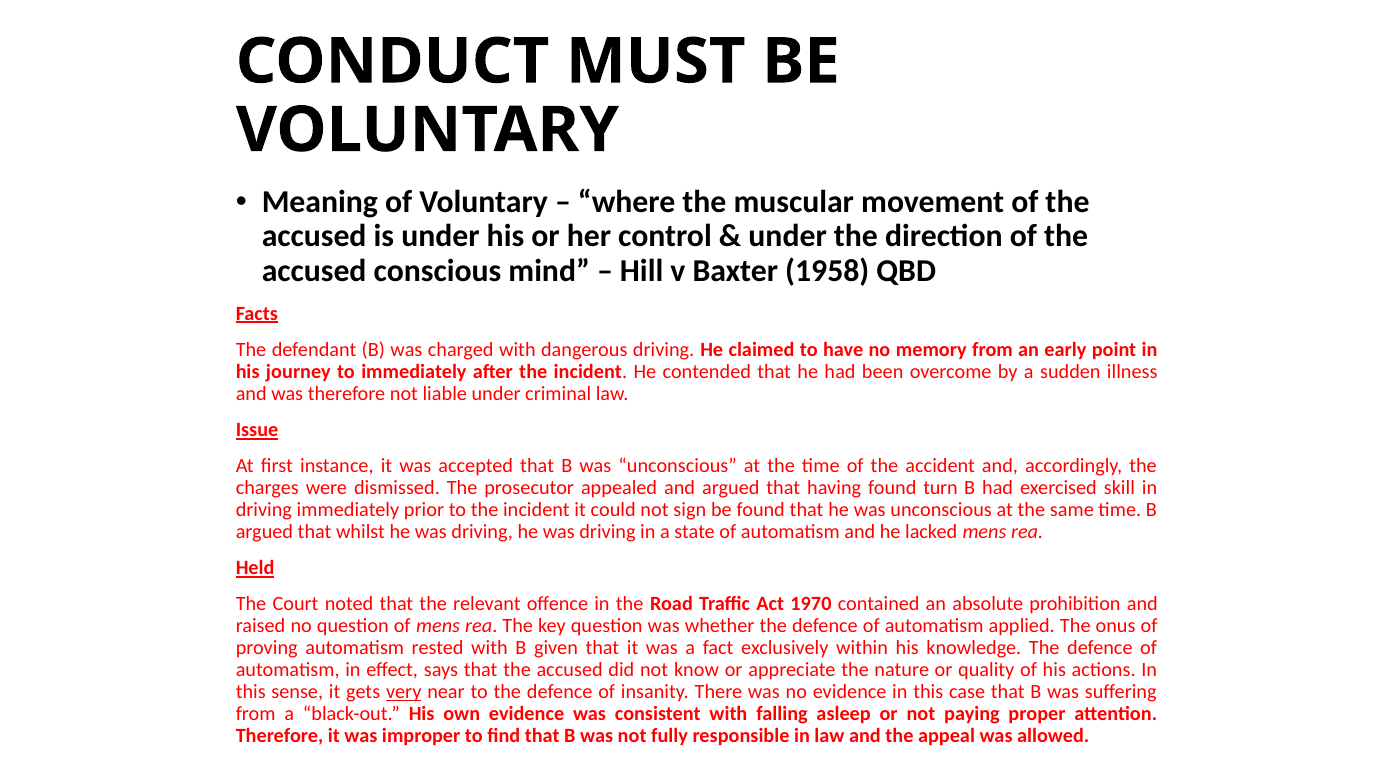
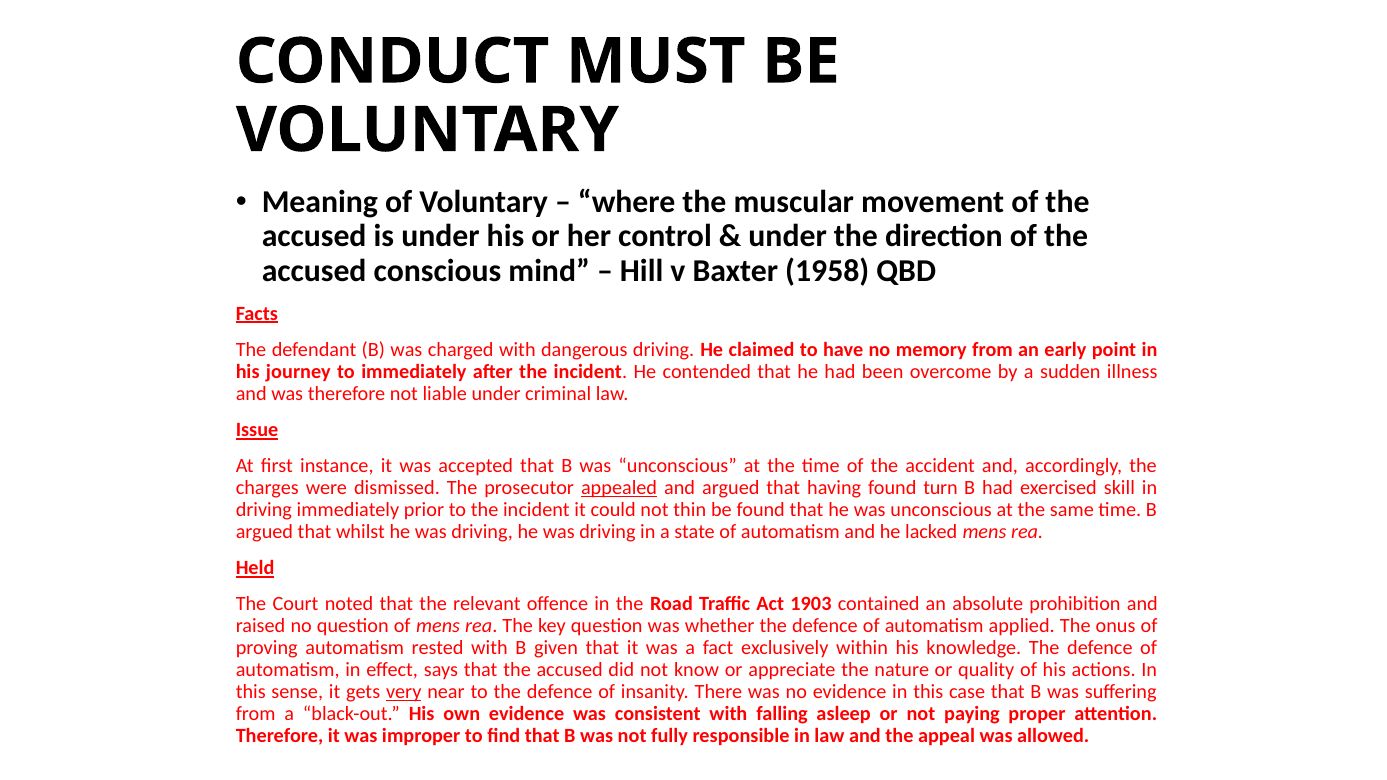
appealed underline: none -> present (619, 488)
sign: sign -> thin (690, 510)
1970: 1970 -> 1903 (811, 604)
